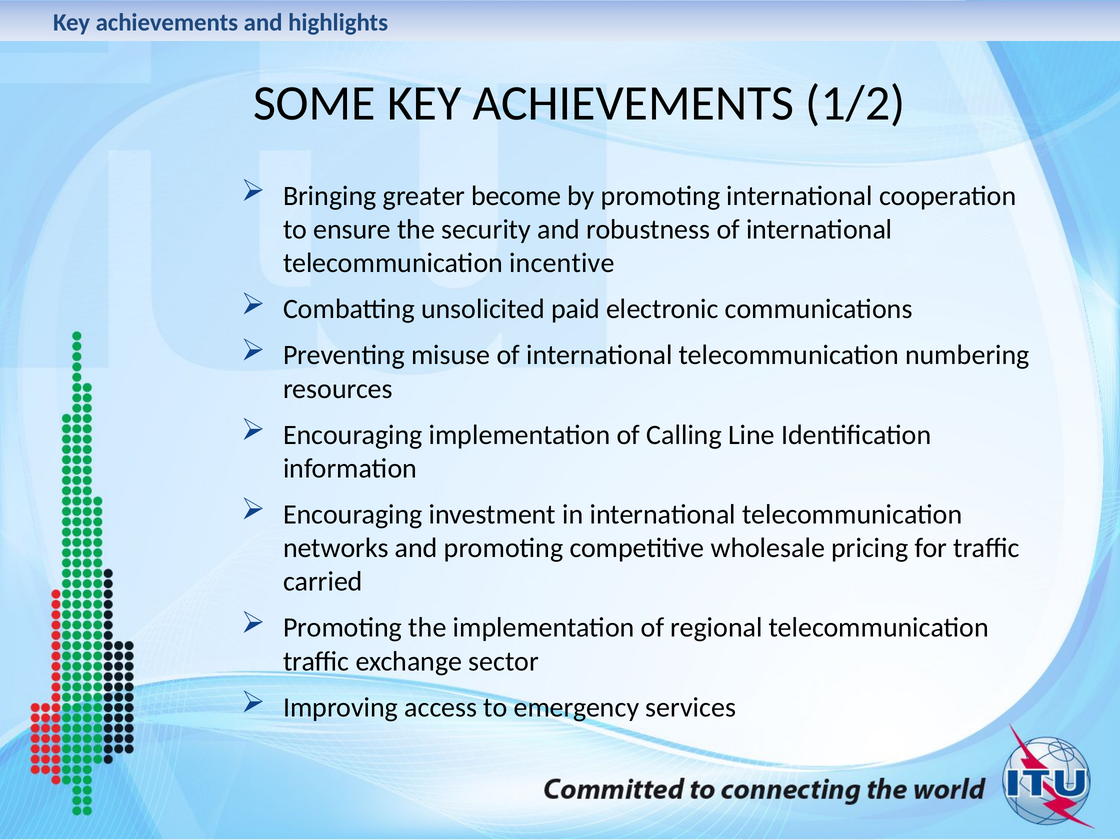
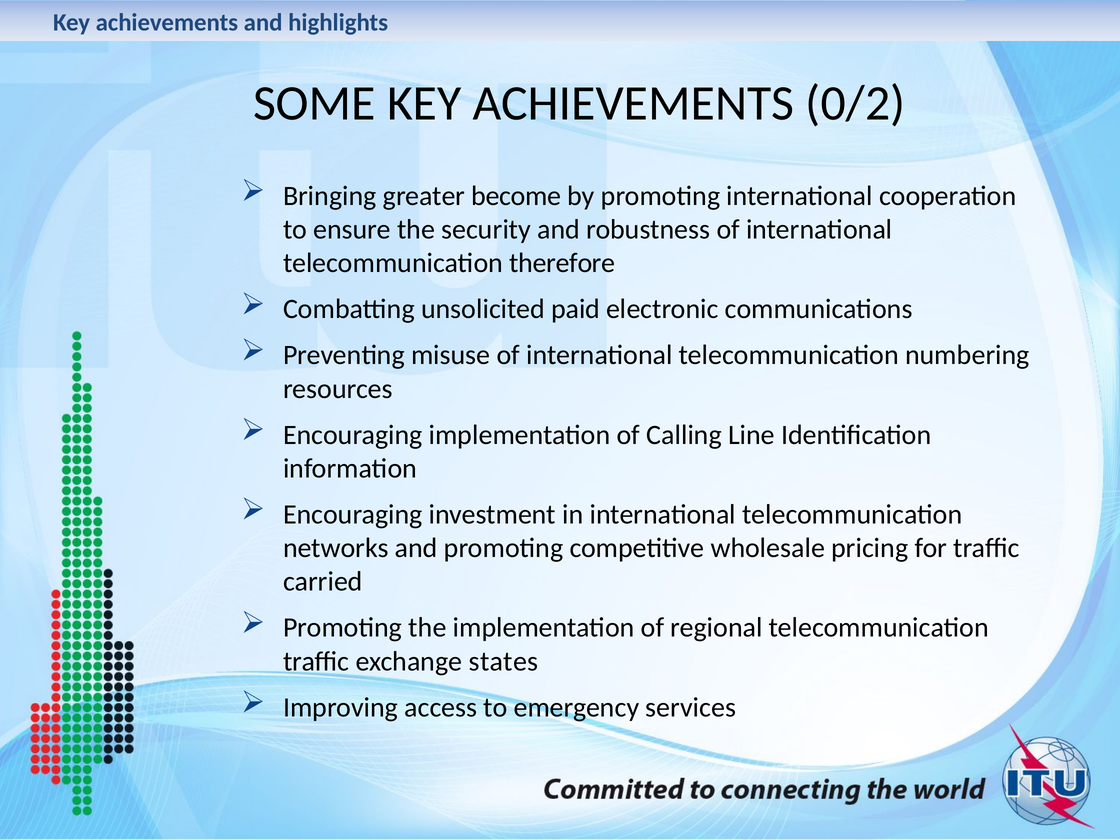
1/2: 1/2 -> 0/2 (855, 103)
incentive: incentive -> therefore (562, 263)
sector: sector -> states (504, 661)
